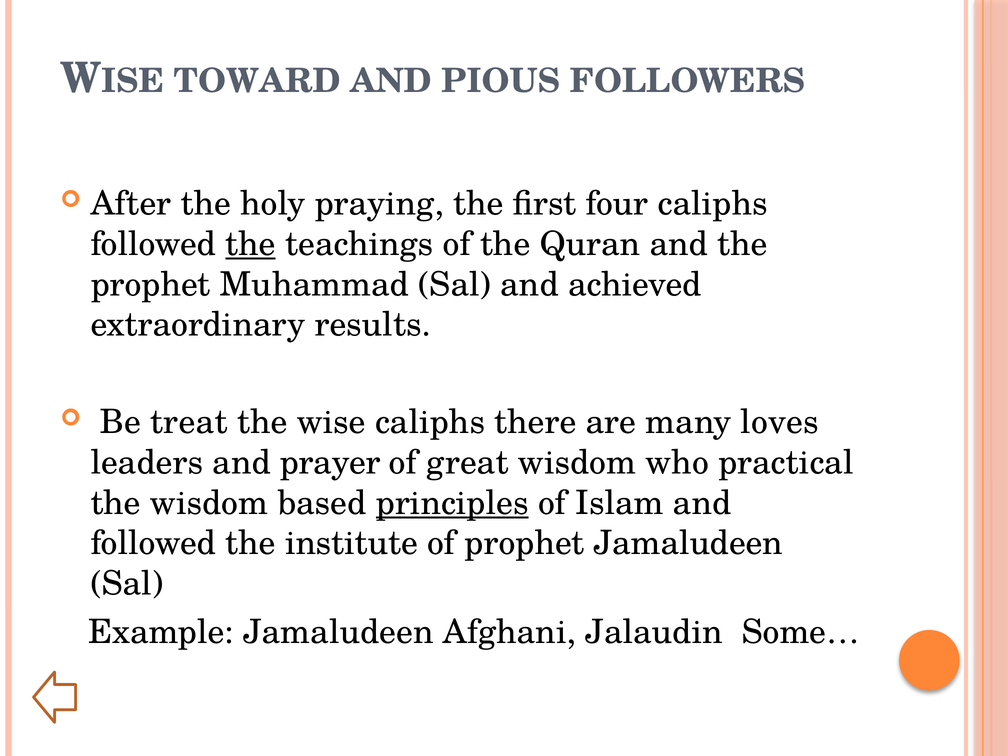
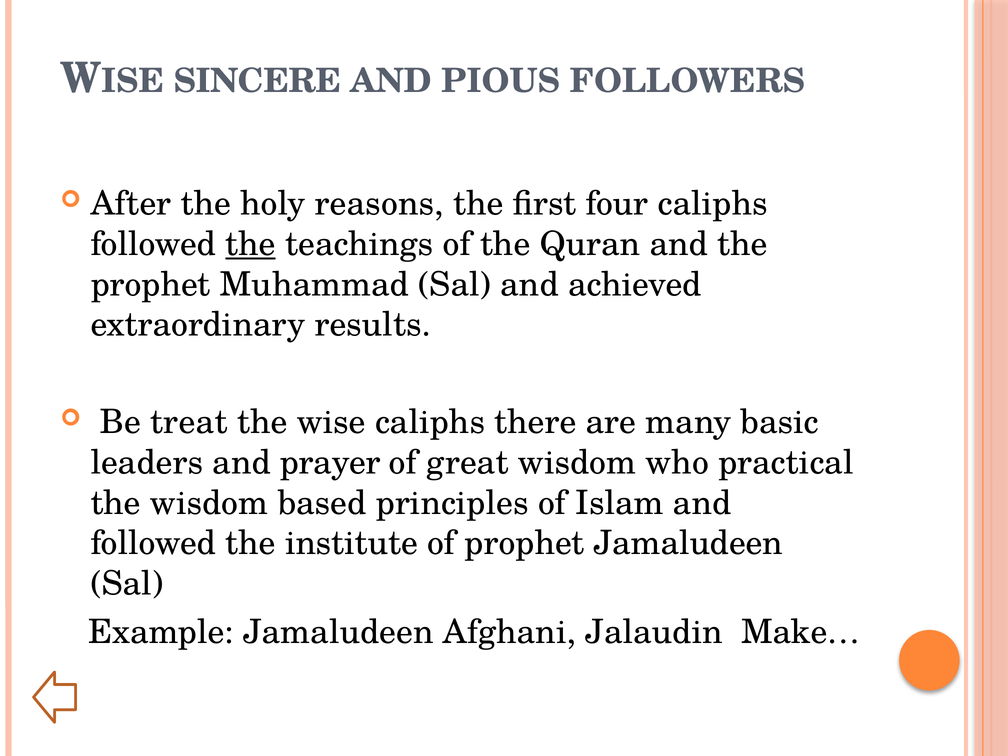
TOWARD: TOWARD -> SINCERE (257, 81)
praying: praying -> reasons (379, 204)
loves: loves -> basic (780, 422)
principles underline: present -> none (452, 503)
Some…: Some… -> Make… (801, 632)
